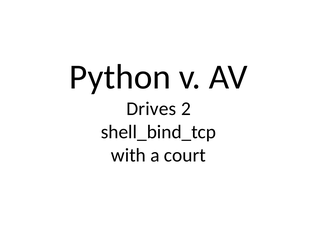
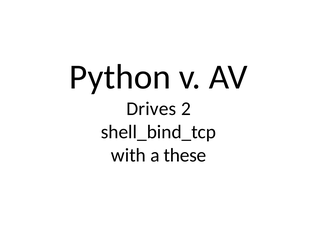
court: court -> these (185, 155)
